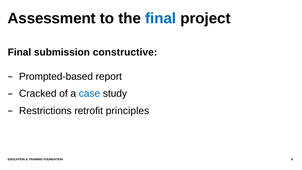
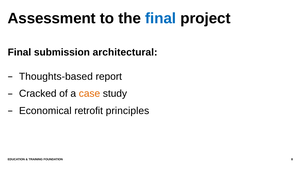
constructive: constructive -> architectural (125, 52)
Prompted-based: Prompted-based -> Thoughts-based (56, 76)
case colour: blue -> orange (89, 94)
Restrictions: Restrictions -> Economical (45, 111)
